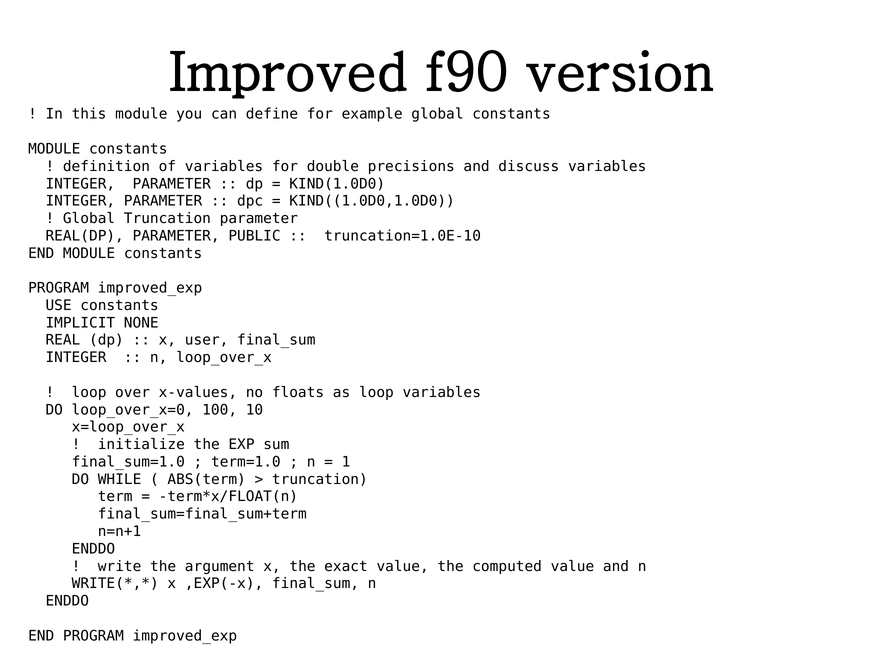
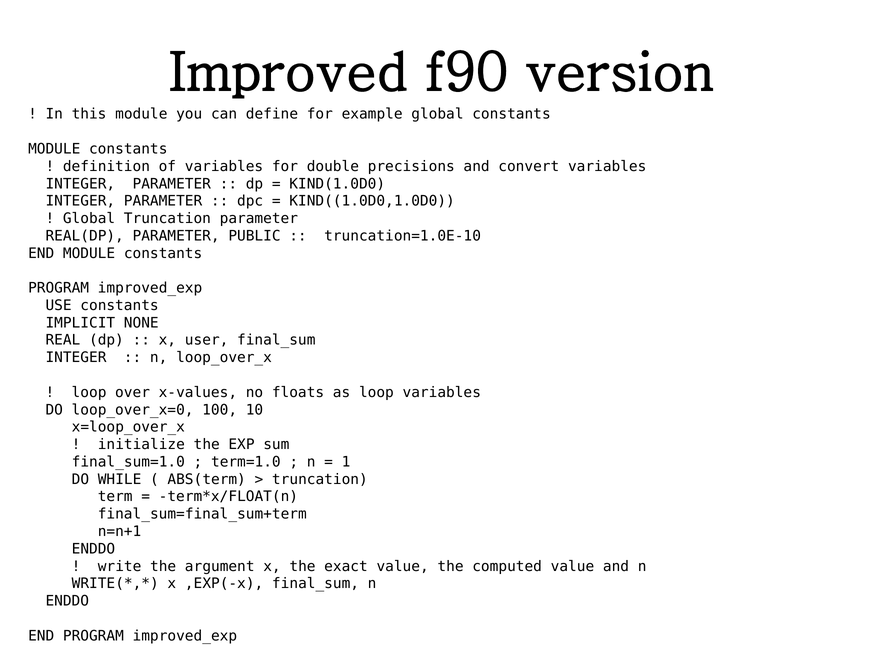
discuss: discuss -> convert (529, 166)
